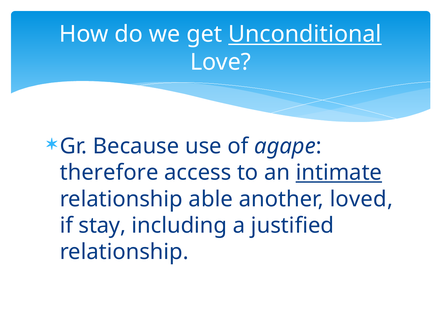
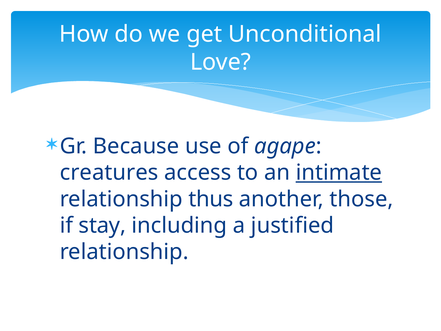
Unconditional underline: present -> none (305, 34)
therefore: therefore -> creatures (109, 172)
able: able -> thus (211, 199)
loved: loved -> those (361, 199)
